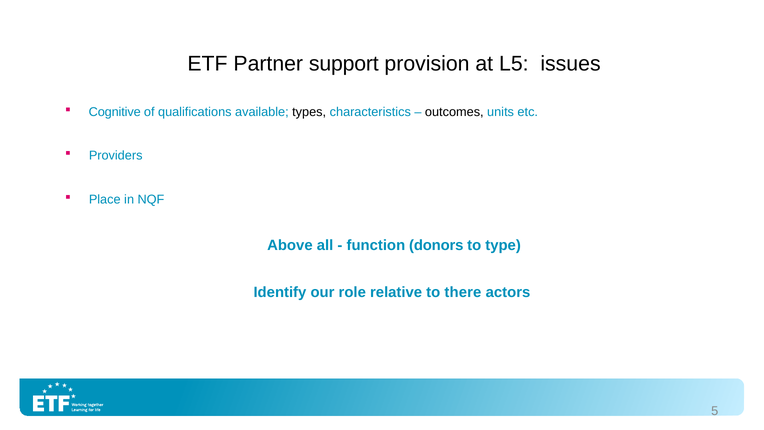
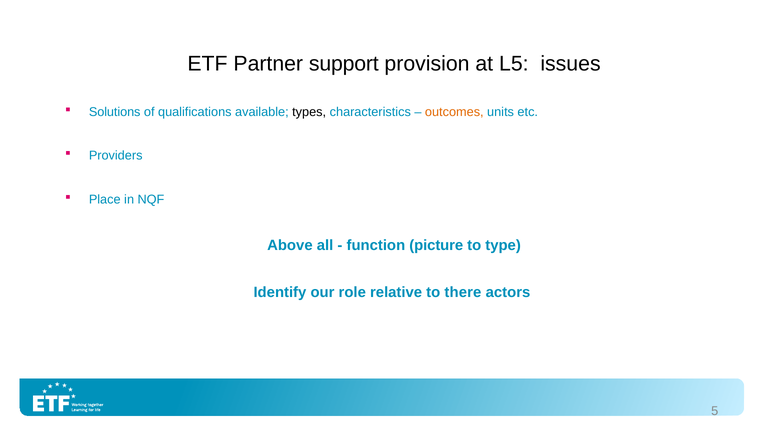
Cognitive: Cognitive -> Solutions (115, 112)
outcomes colour: black -> orange (454, 112)
donors: donors -> picture (436, 245)
